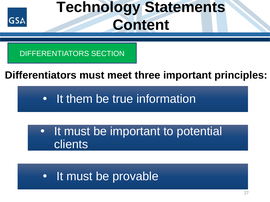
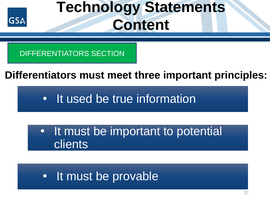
them: them -> used (79, 99)
